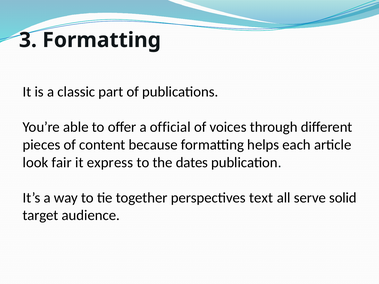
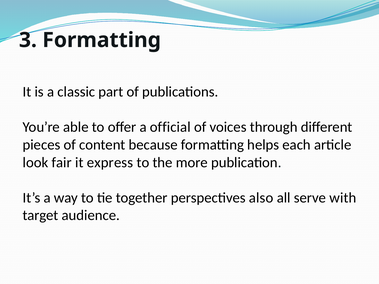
dates: dates -> more (192, 163)
text: text -> also (261, 198)
solid: solid -> with (343, 198)
